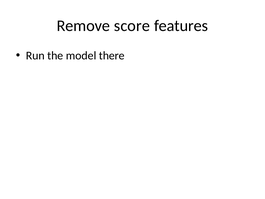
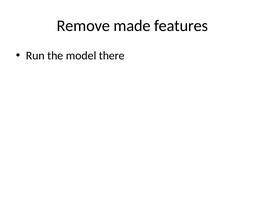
score: score -> made (132, 26)
